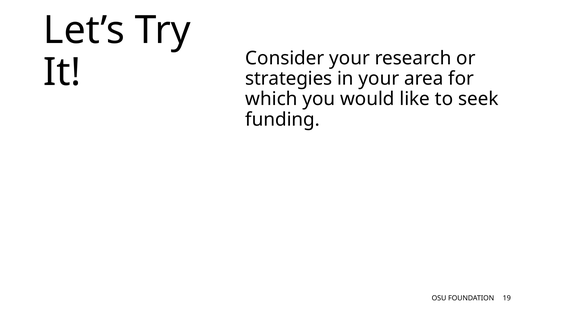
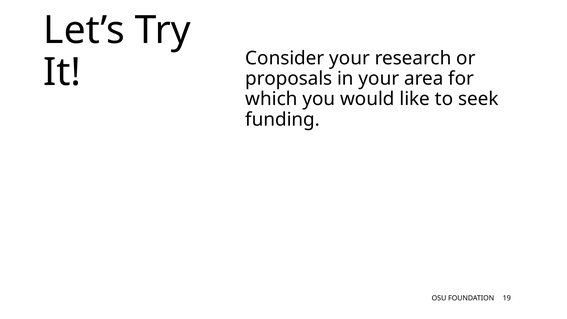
strategies: strategies -> proposals (289, 79)
